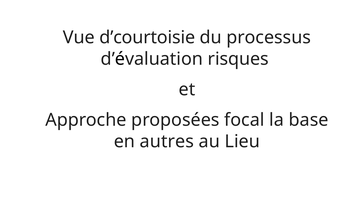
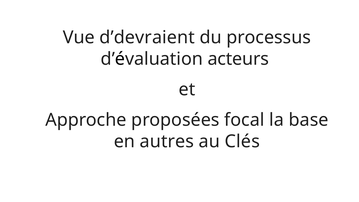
d’courtoisie: d’courtoisie -> d’devraient (147, 37)
risques: risques -> acteurs (238, 59)
Lieu: Lieu -> Clés (242, 141)
